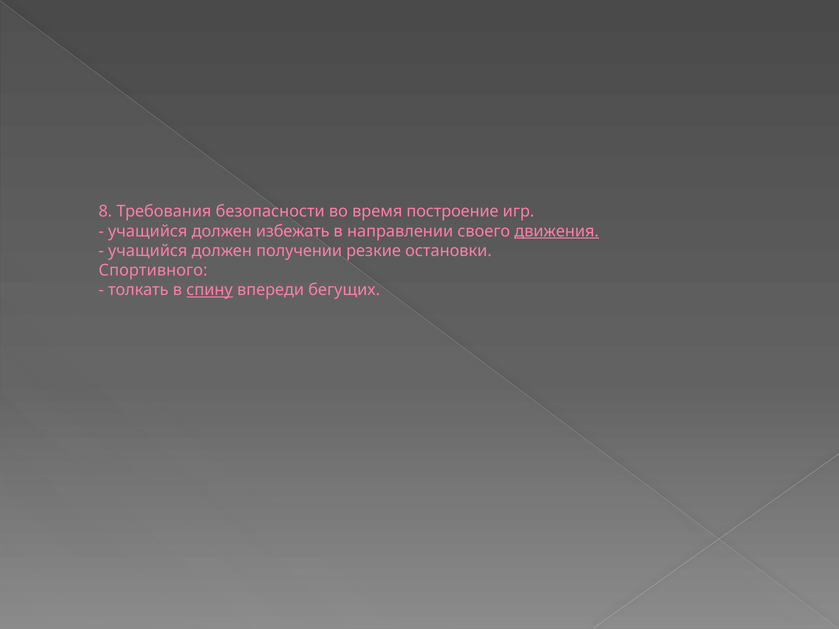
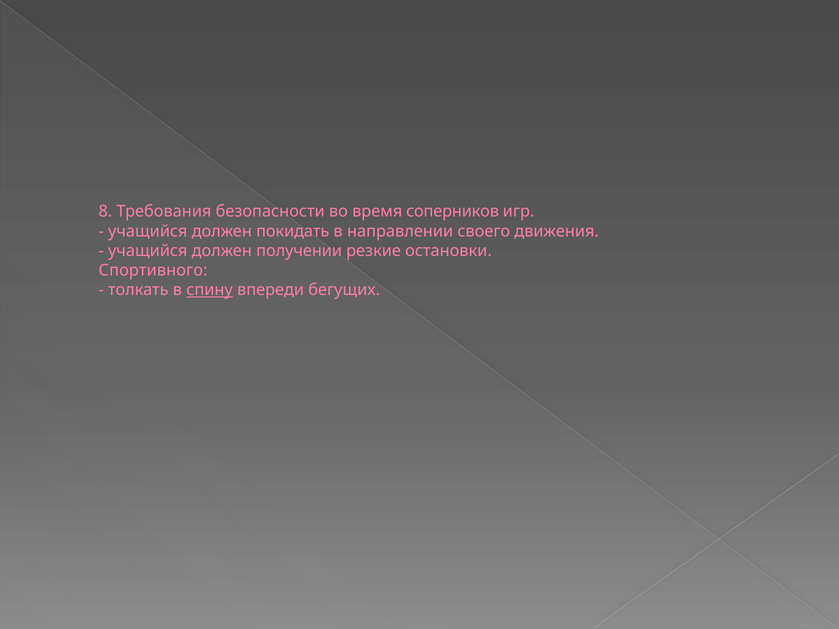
построение: построение -> соперников (453, 212)
избежать: избежать -> покидать (293, 231)
движения underline: present -> none (557, 231)
